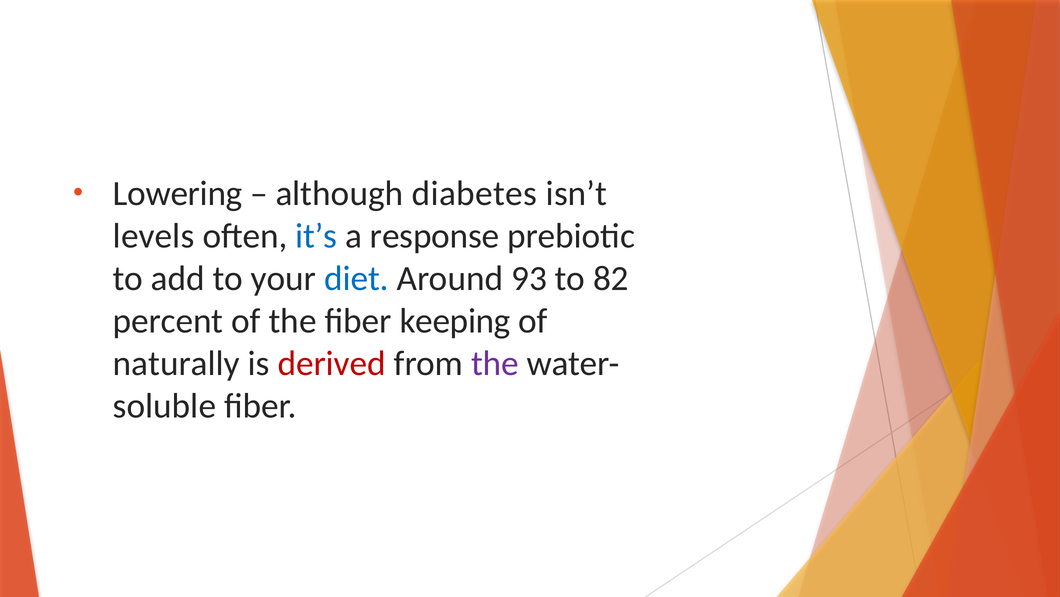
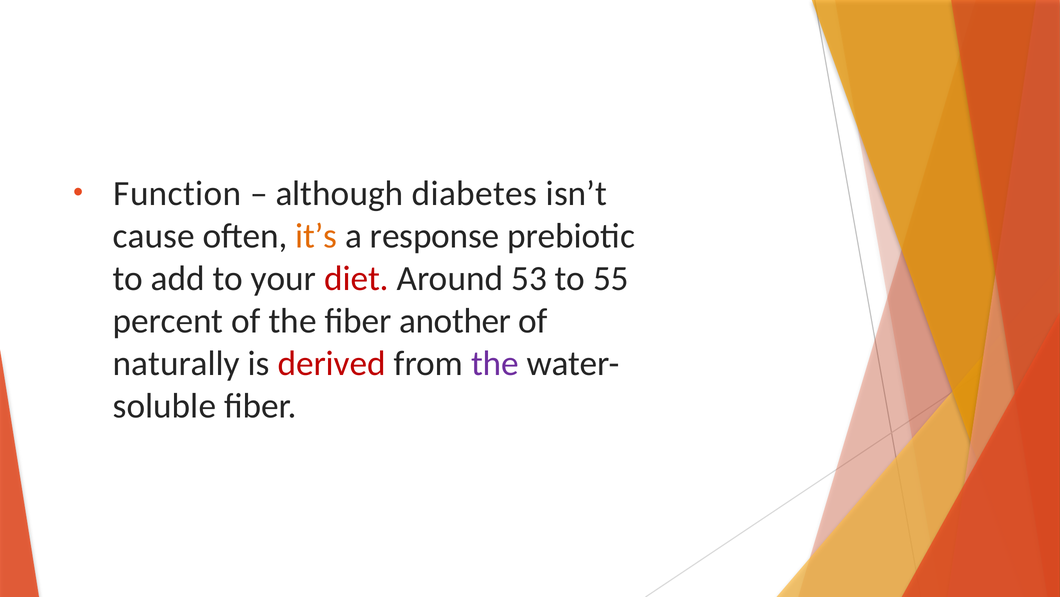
Lowering: Lowering -> Function (177, 194)
levels: levels -> cause (154, 236)
it’s colour: blue -> orange (316, 236)
diet colour: blue -> red (356, 278)
93: 93 -> 53 (529, 278)
82: 82 -> 55 (611, 278)
keeping: keeping -> another (455, 321)
